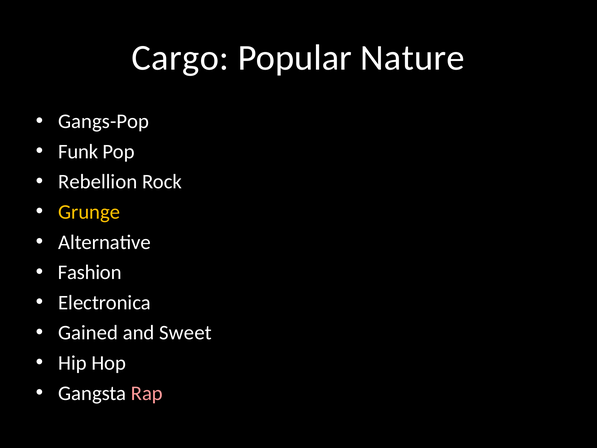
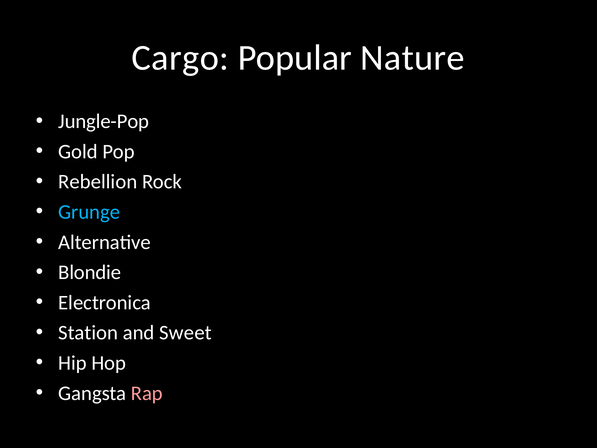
Gangs-Pop: Gangs-Pop -> Jungle-Pop (104, 121)
Funk: Funk -> Gold (78, 152)
Grunge colour: yellow -> light blue (89, 212)
Fashion: Fashion -> Blondie (90, 272)
Gained: Gained -> Station (88, 333)
